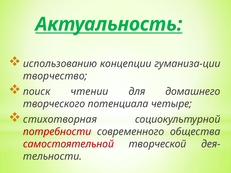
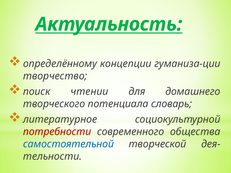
использованию: использованию -> определённому (60, 64)
четыре: четыре -> словарь (172, 104)
стихотворная: стихотворная -> литературное (60, 120)
самостоятельной colour: red -> blue (68, 144)
